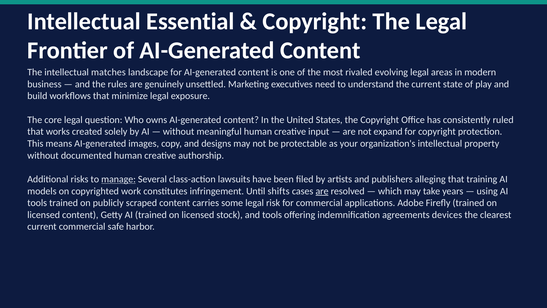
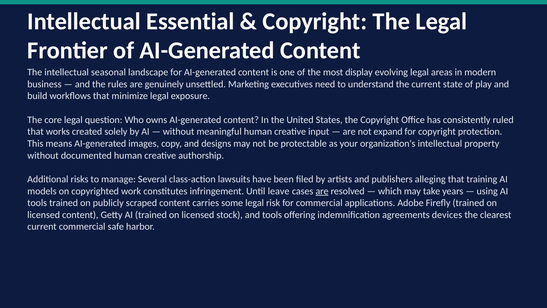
matches: matches -> seasonal (108, 72)
rivaled: rivaled -> display (359, 72)
manage underline: present -> none (119, 179)
shifts: shifts -> leave (279, 191)
